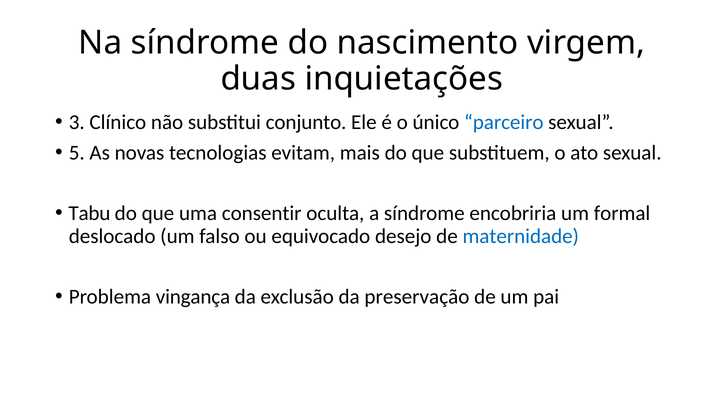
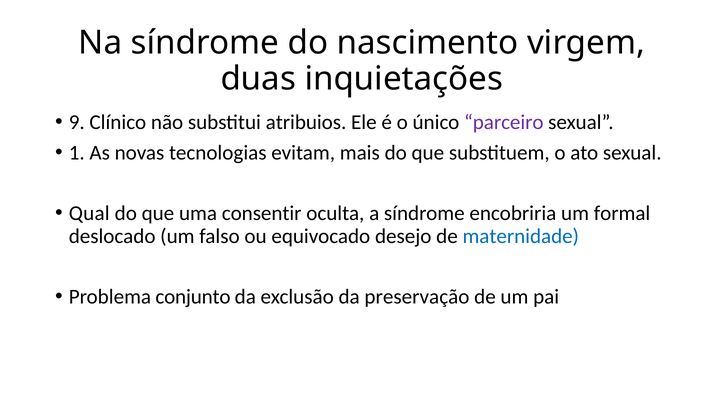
3: 3 -> 9 (77, 122)
conjunto: conjunto -> atribuios (306, 122)
parceiro colour: blue -> purple (504, 122)
5: 5 -> 1 (77, 153)
Tabu: Tabu -> Qual (89, 213)
vingança: vingança -> conjunto (193, 297)
